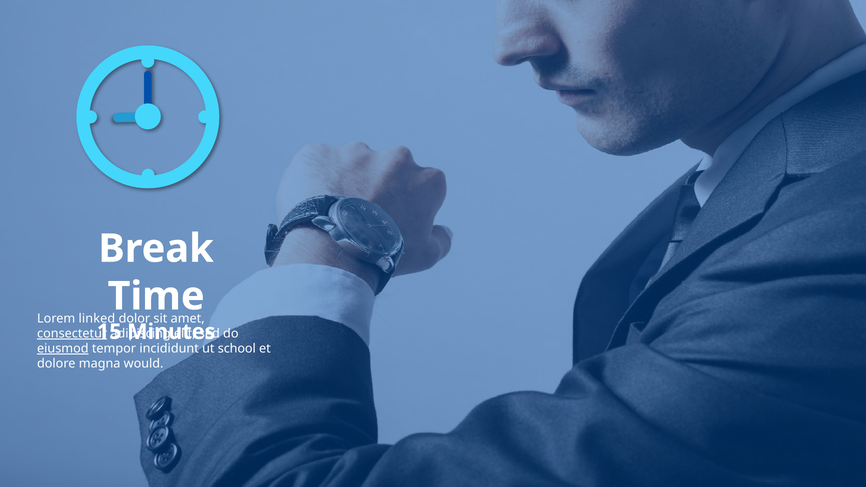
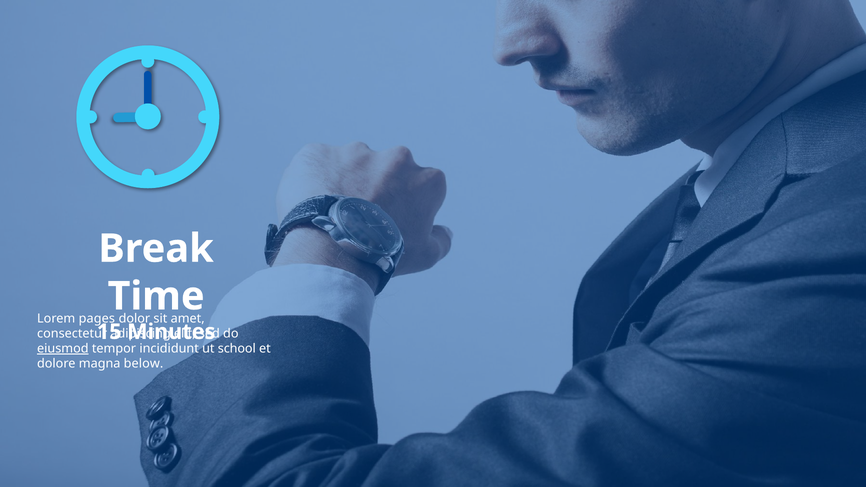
linked: linked -> pages (97, 318)
consectetur underline: present -> none (72, 334)
would: would -> below (144, 364)
